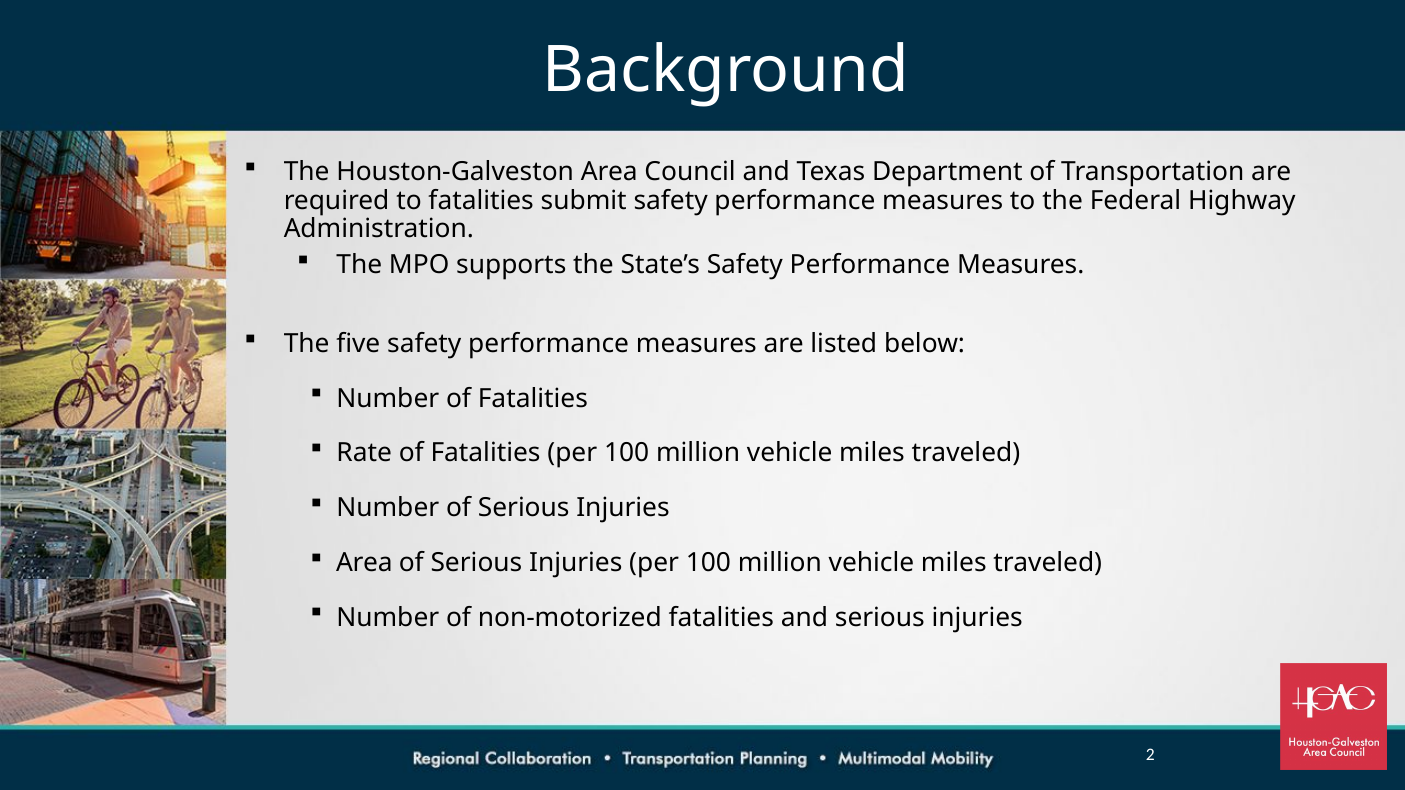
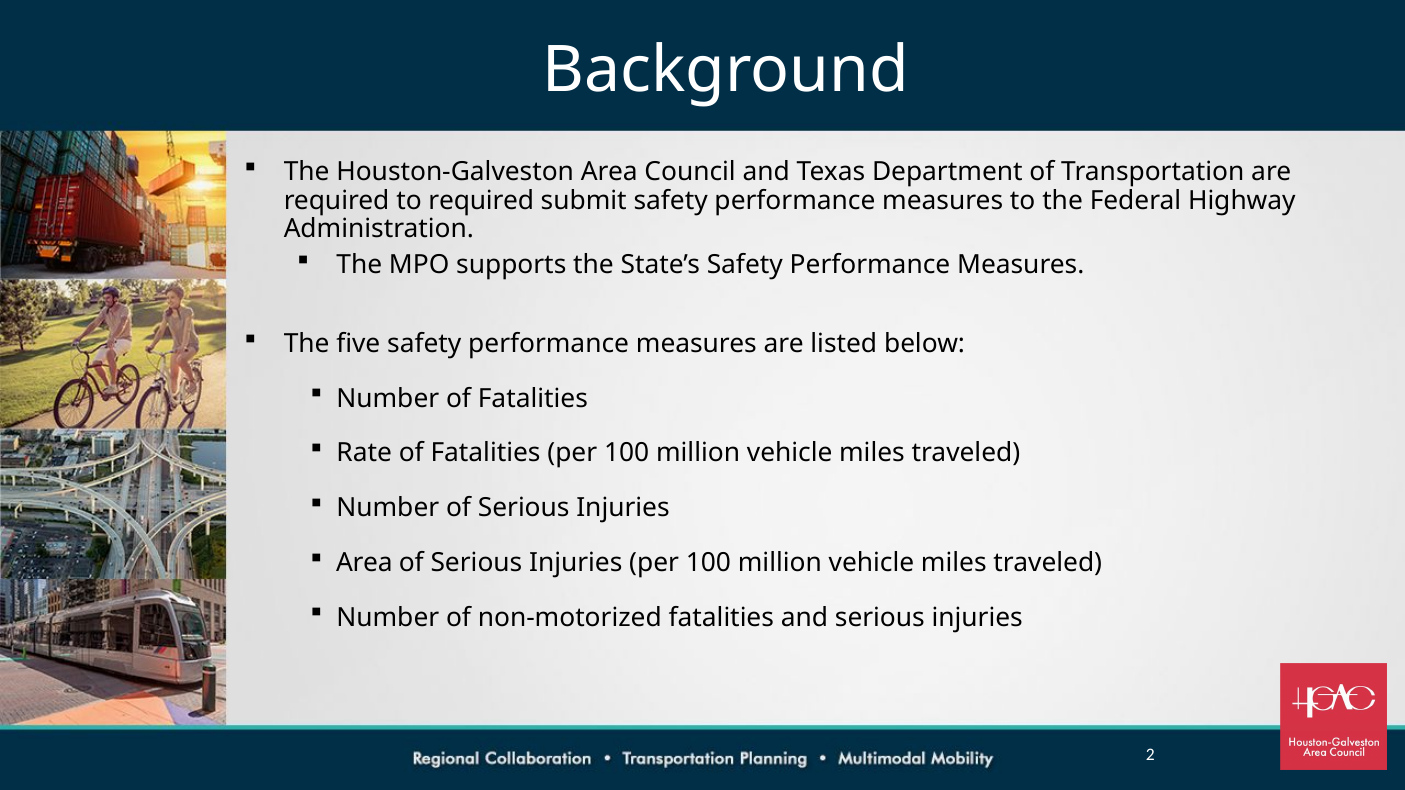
to fatalities: fatalities -> required (481, 201)
